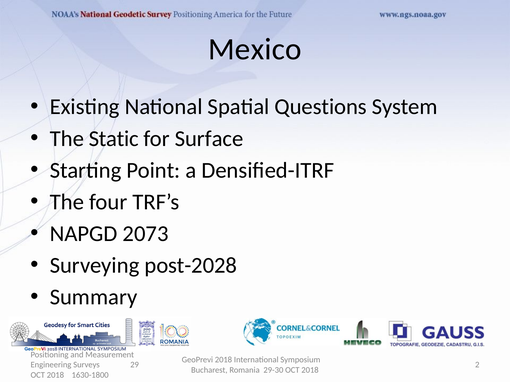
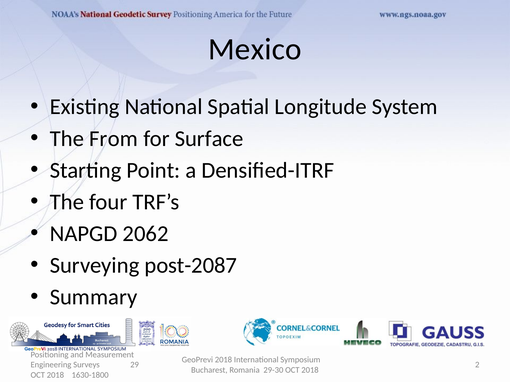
Questions: Questions -> Longitude (321, 107)
Static: Static -> From (114, 139)
2073: 2073 -> 2062 (146, 234)
post-2028: post-2028 -> post-2087 (191, 266)
